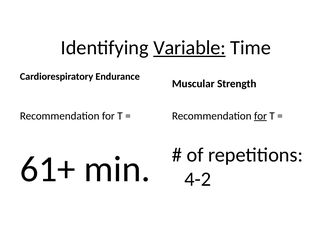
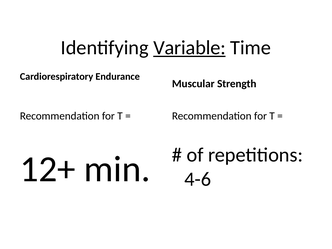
for underline: present -> none (260, 116)
61+: 61+ -> 12+ (48, 169)
4-2: 4-2 -> 4-6 (198, 179)
